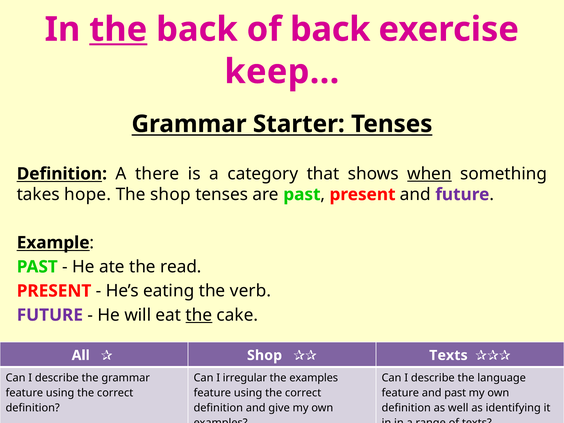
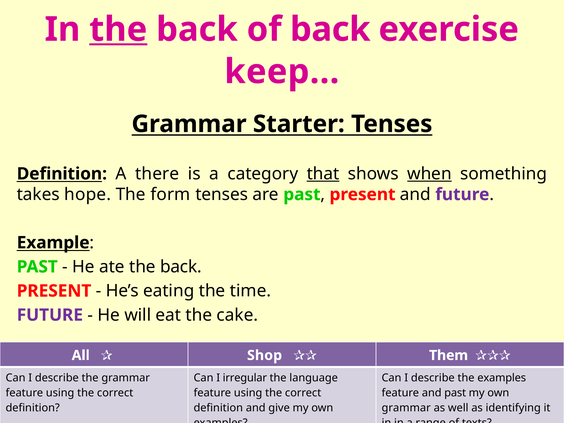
that underline: none -> present (323, 174)
The shop: shop -> form (170, 194)
ate the read: read -> back (181, 267)
verb: verb -> time (250, 291)
the underline: present -> none (199, 315)
Texts: Texts -> Them (449, 355)
the examples: examples -> language (314, 378)
the language: language -> examples (502, 378)
definition: definition -> grammar (406, 408)
